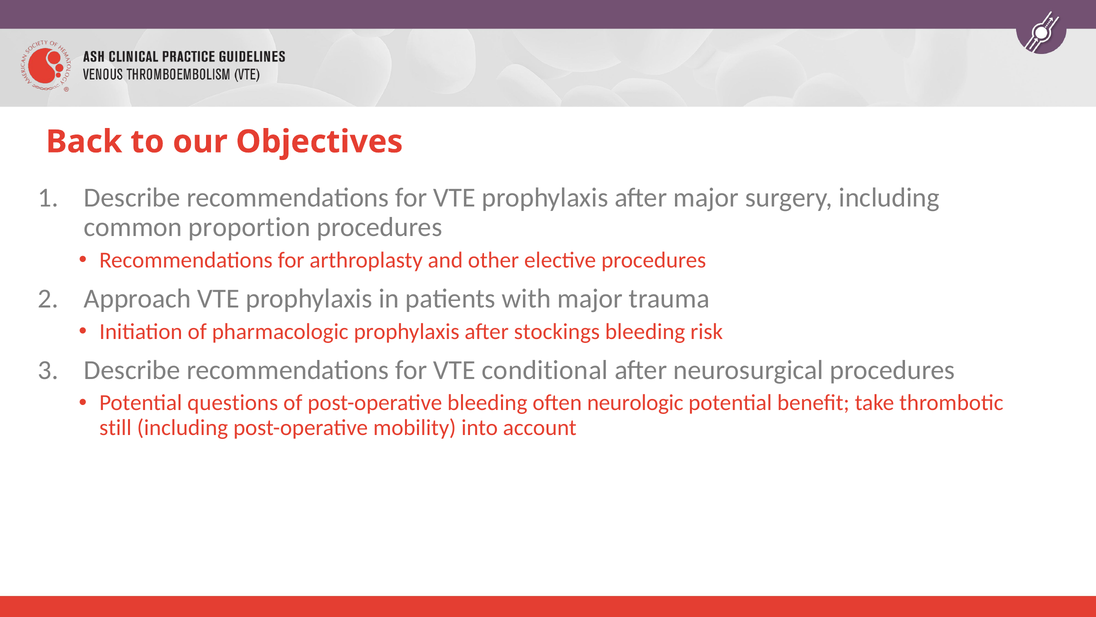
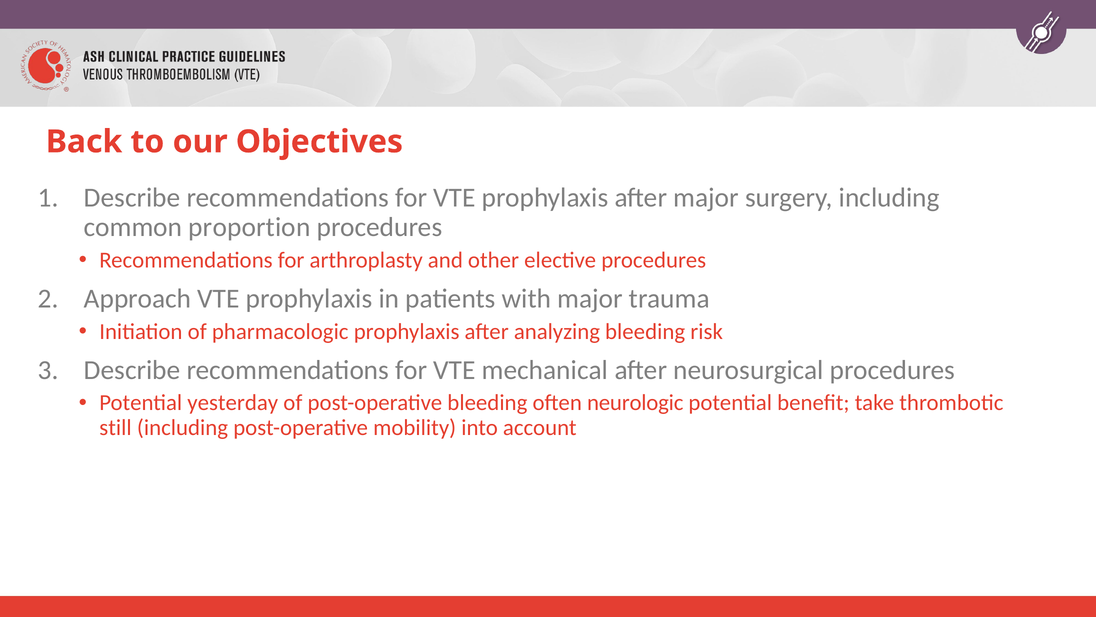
stockings: stockings -> analyzing (557, 331)
conditional: conditional -> mechanical (545, 370)
questions: questions -> yesterday (233, 403)
